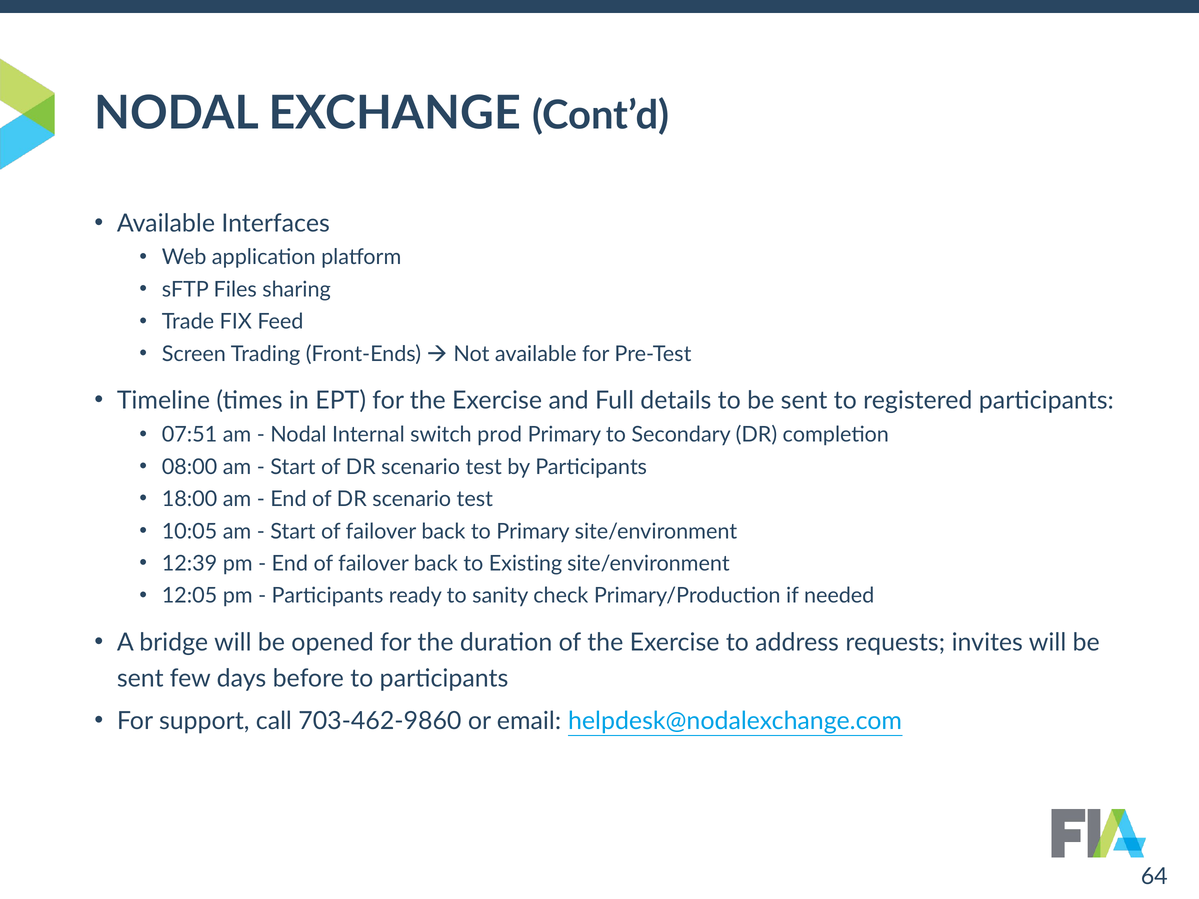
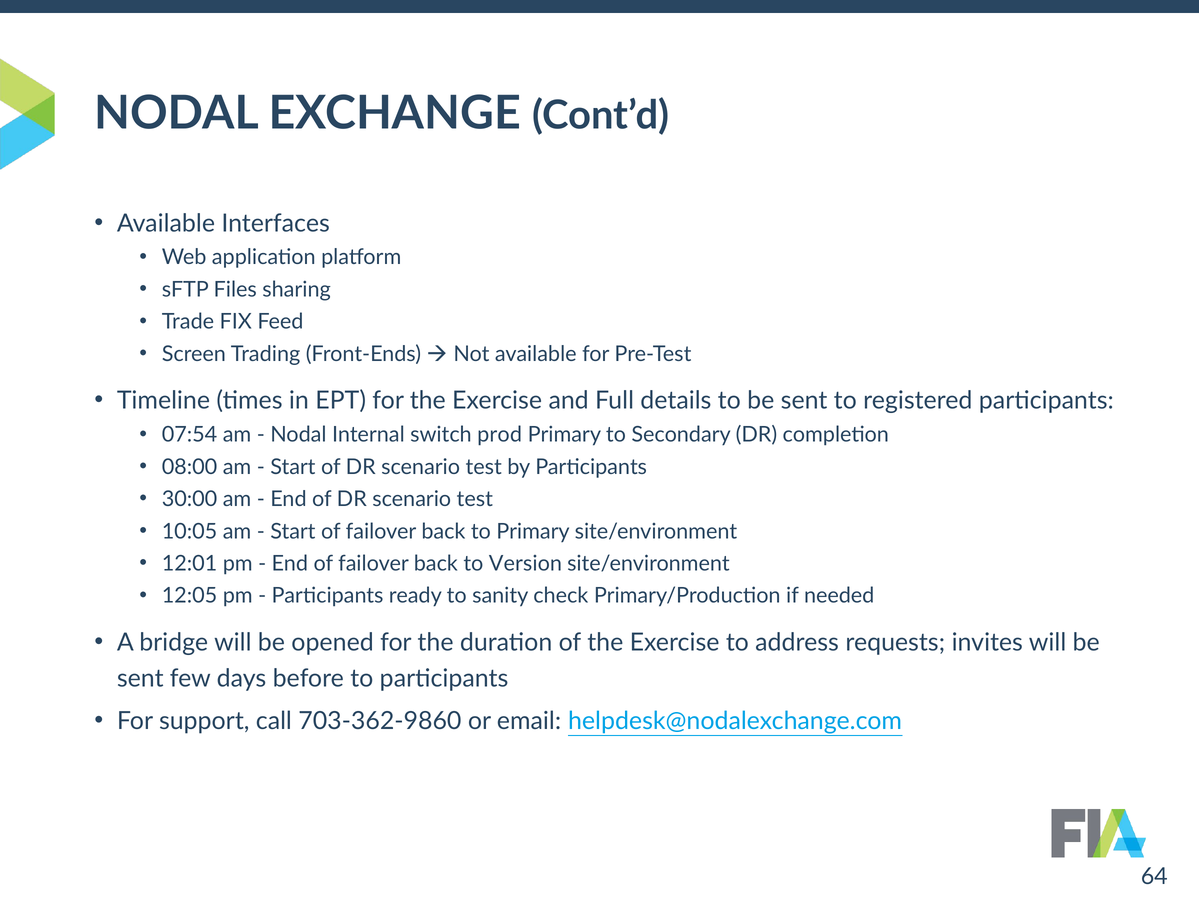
07:51: 07:51 -> 07:54 (190, 435)
18:00: 18:00 -> 30:00 (190, 499)
12:39: 12:39 -> 12:01 (190, 564)
Existing: Existing -> Version (525, 564)
703-462-9860: 703-462-9860 -> 703-362-9860 (380, 721)
